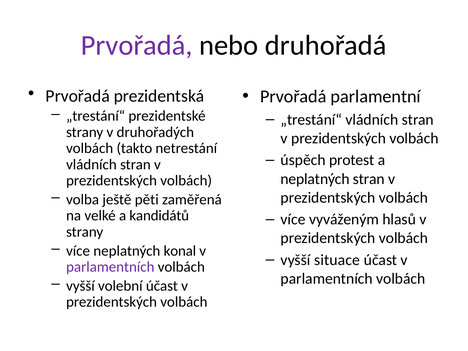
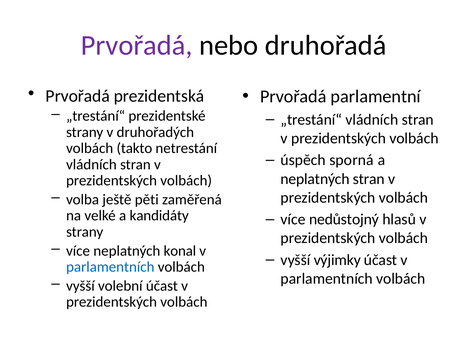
protest: protest -> sporná (352, 160)
kandidátů: kandidátů -> kandidáty (159, 216)
vyváženým: vyváženým -> nedůstojný (344, 219)
situace: situace -> výjimky (337, 260)
parlamentních colour: purple -> blue (110, 267)
